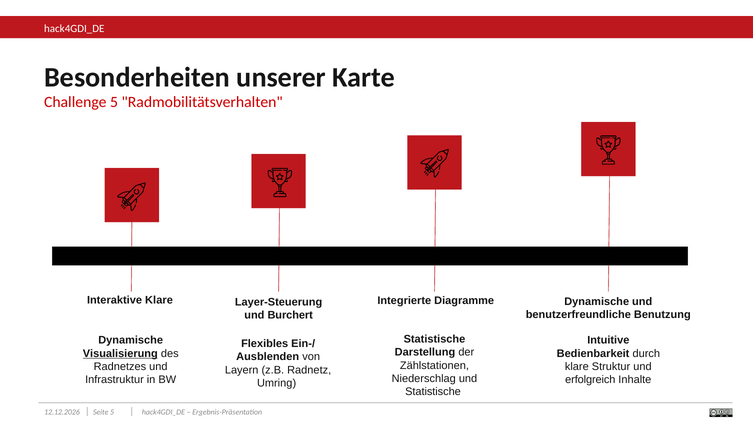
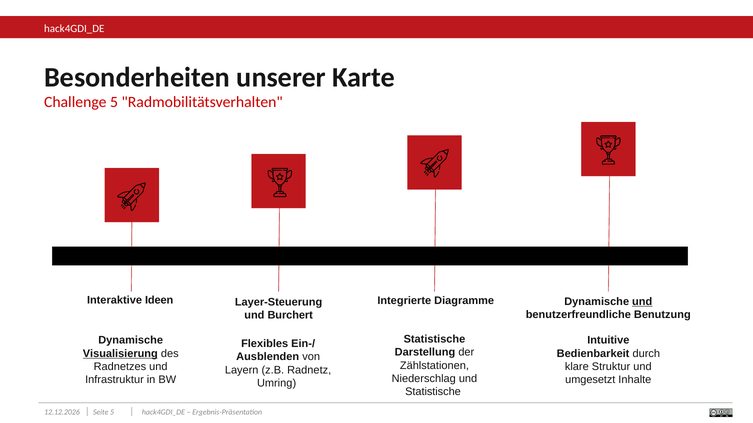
Interaktive Klare: Klare -> Ideen (159, 301)
und underline: none -> present (642, 302)
erfolgreich: erfolgreich -> umgesetzt (590, 380)
